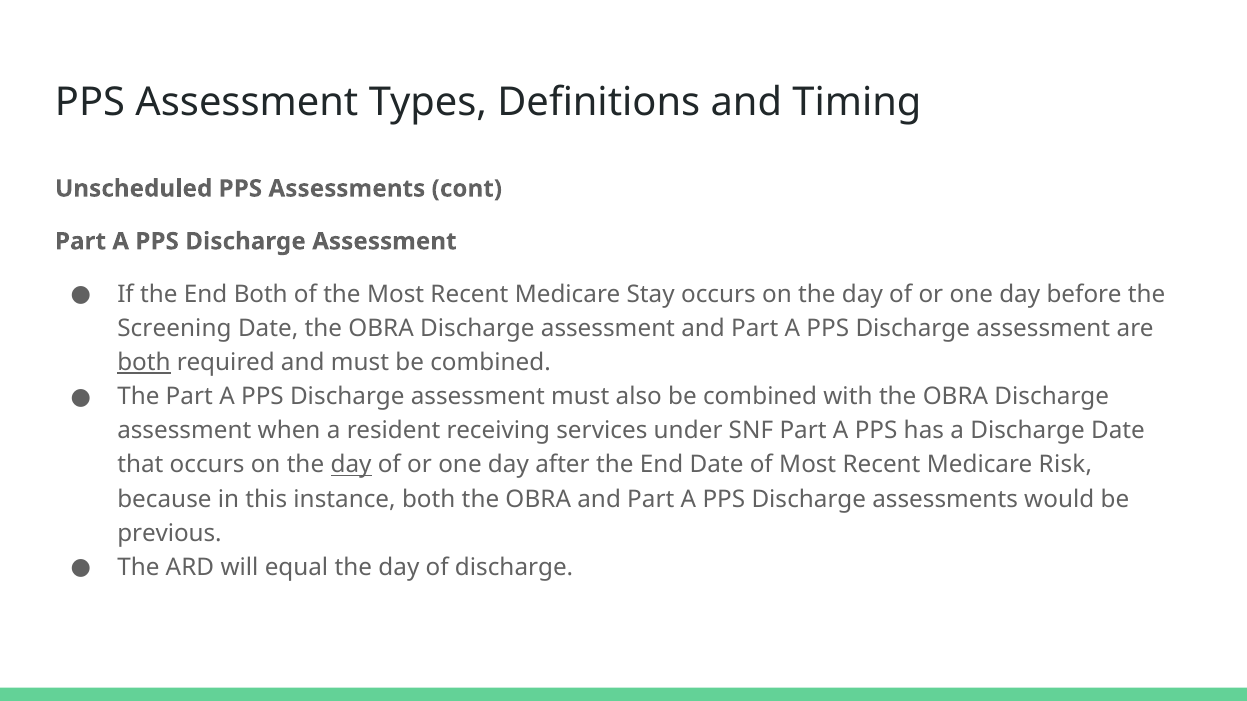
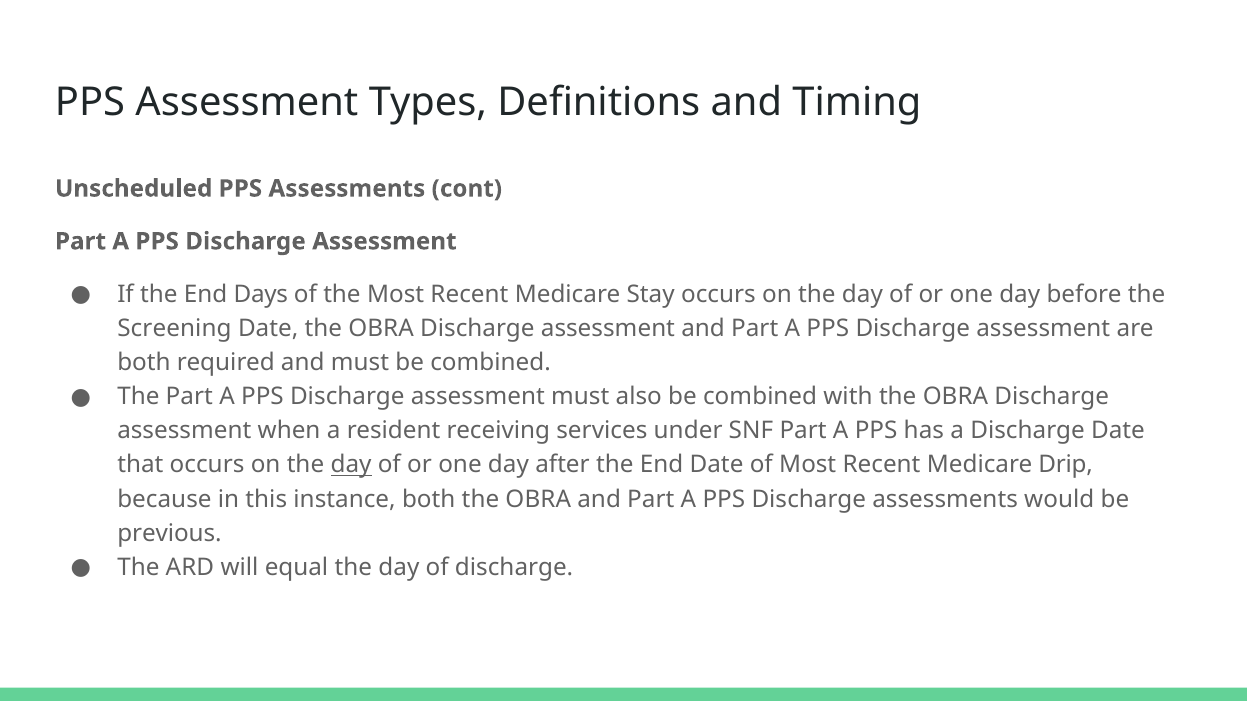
End Both: Both -> Days (261, 294)
both underline: present -> none (144, 363)
Risk: Risk -> Drip (1066, 465)
